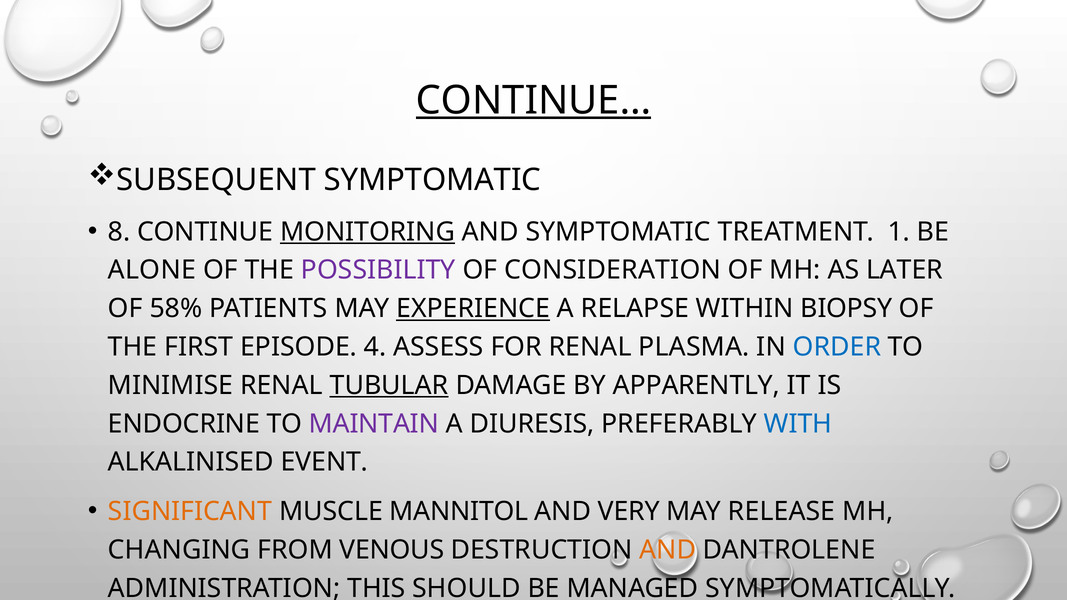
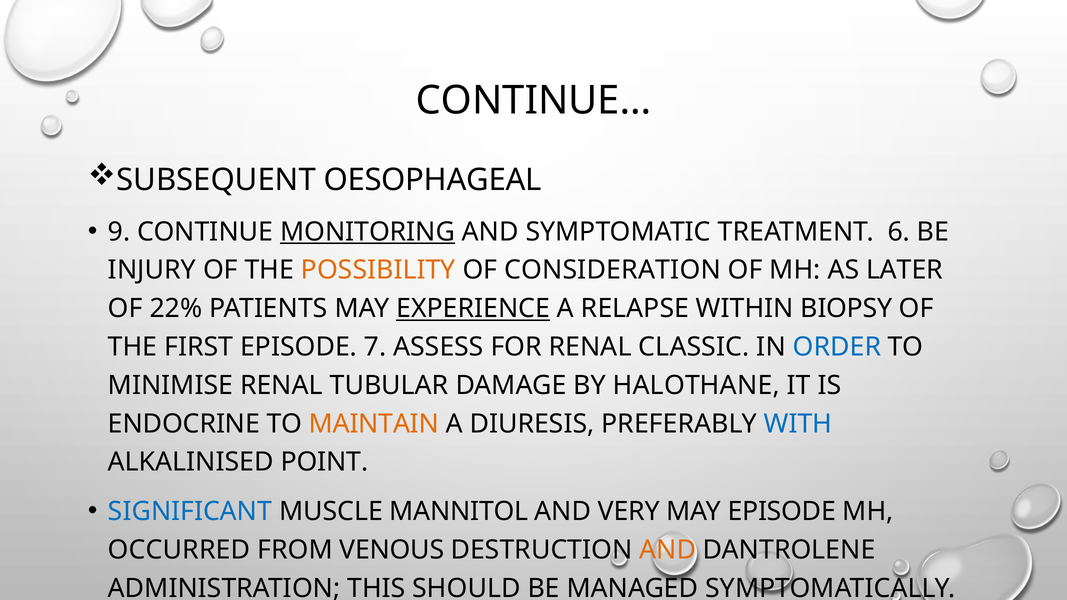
CONTINUE… underline: present -> none (534, 101)
SUBSEQUENT SYMPTOMATIC: SYMPTOMATIC -> OESOPHAGEAL (433, 180)
8: 8 -> 9 (119, 232)
1: 1 -> 6 (899, 232)
ALONE: ALONE -> INJURY (152, 270)
POSSIBILITY colour: purple -> orange (378, 270)
58%: 58% -> 22% (176, 309)
4: 4 -> 7 (375, 347)
PLASMA: PLASMA -> CLASSIC (694, 347)
TUBULAR underline: present -> none (389, 385)
APPARENTLY: APPARENTLY -> HALOTHANE (696, 385)
MAINTAIN colour: purple -> orange (374, 424)
EVENT: EVENT -> POINT (324, 462)
SIGNIFICANT colour: orange -> blue (190, 512)
MAY RELEASE: RELEASE -> EPISODE (782, 512)
CHANGING: CHANGING -> OCCURRED (179, 550)
